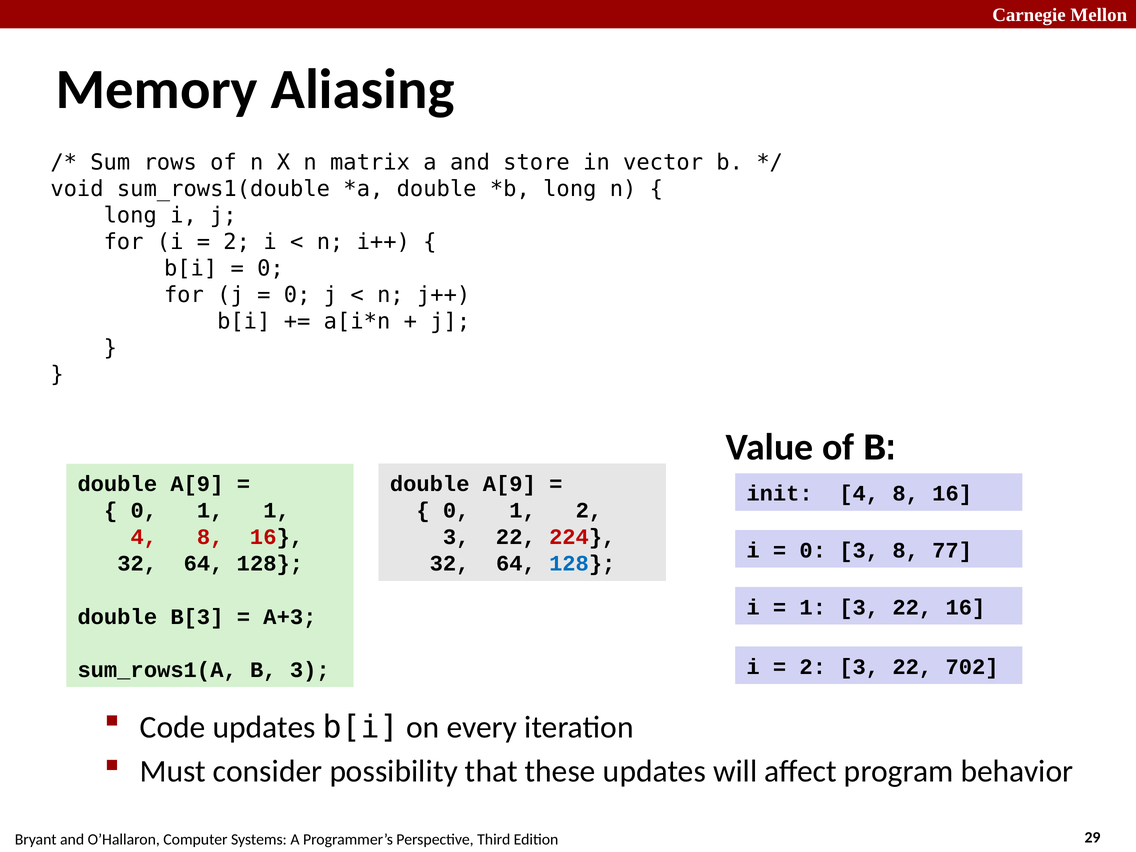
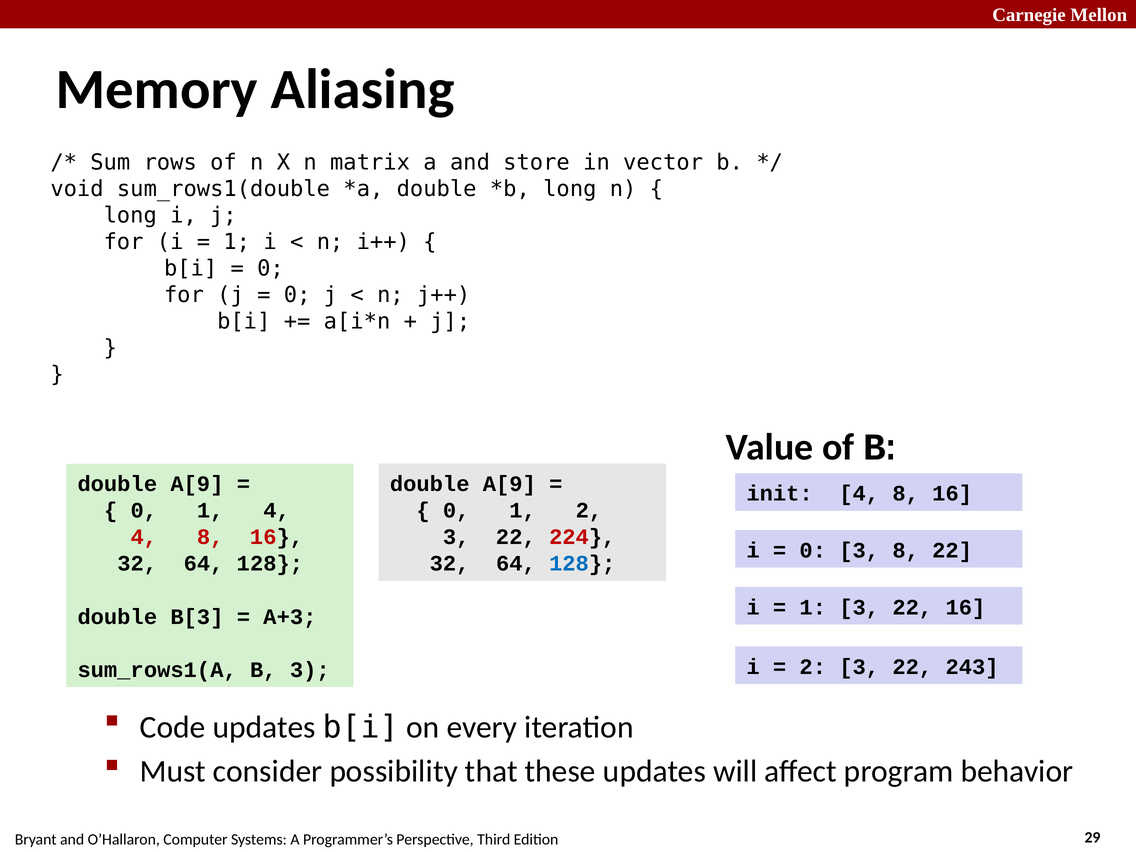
2: 2 -> 1 (237, 242)
1 1: 1 -> 4 (277, 511)
8 77: 77 -> 22 (952, 550)
702: 702 -> 243 (972, 667)
